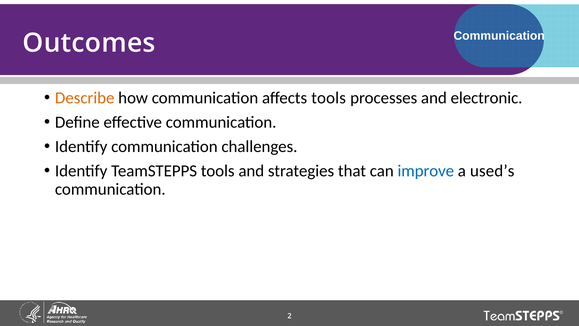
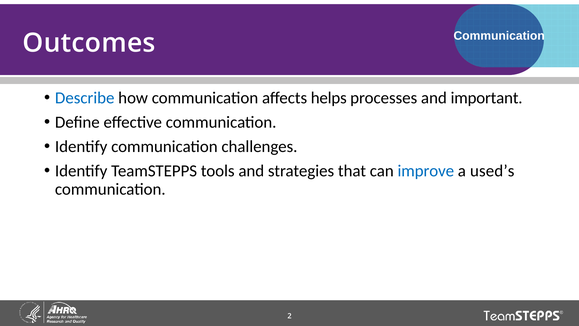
Describe colour: orange -> blue (85, 98)
affects tools: tools -> helps (329, 98)
electronic: electronic -> important (487, 98)
